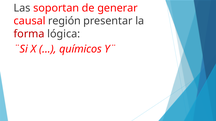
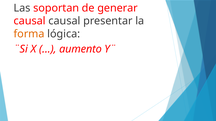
causal región: región -> causal (64, 21)
forma colour: red -> orange (29, 34)
químicos: químicos -> aumento (80, 49)
